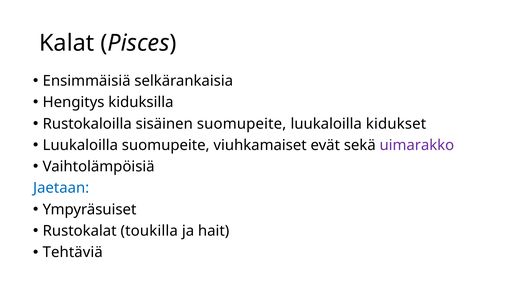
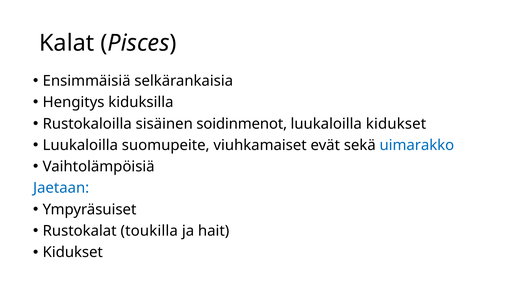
sisäinen suomupeite: suomupeite -> soidinmenot (242, 124)
uimarakko colour: purple -> blue (417, 145)
Tehtäviä: Tehtäviä -> Kidukset (73, 252)
